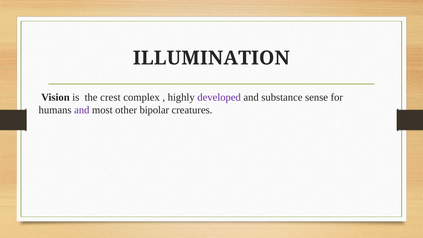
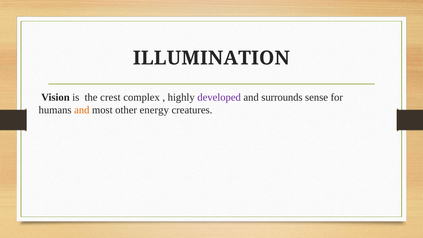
substance: substance -> surrounds (282, 97)
and colour: purple -> orange (82, 110)
bipolar: bipolar -> energy (154, 110)
